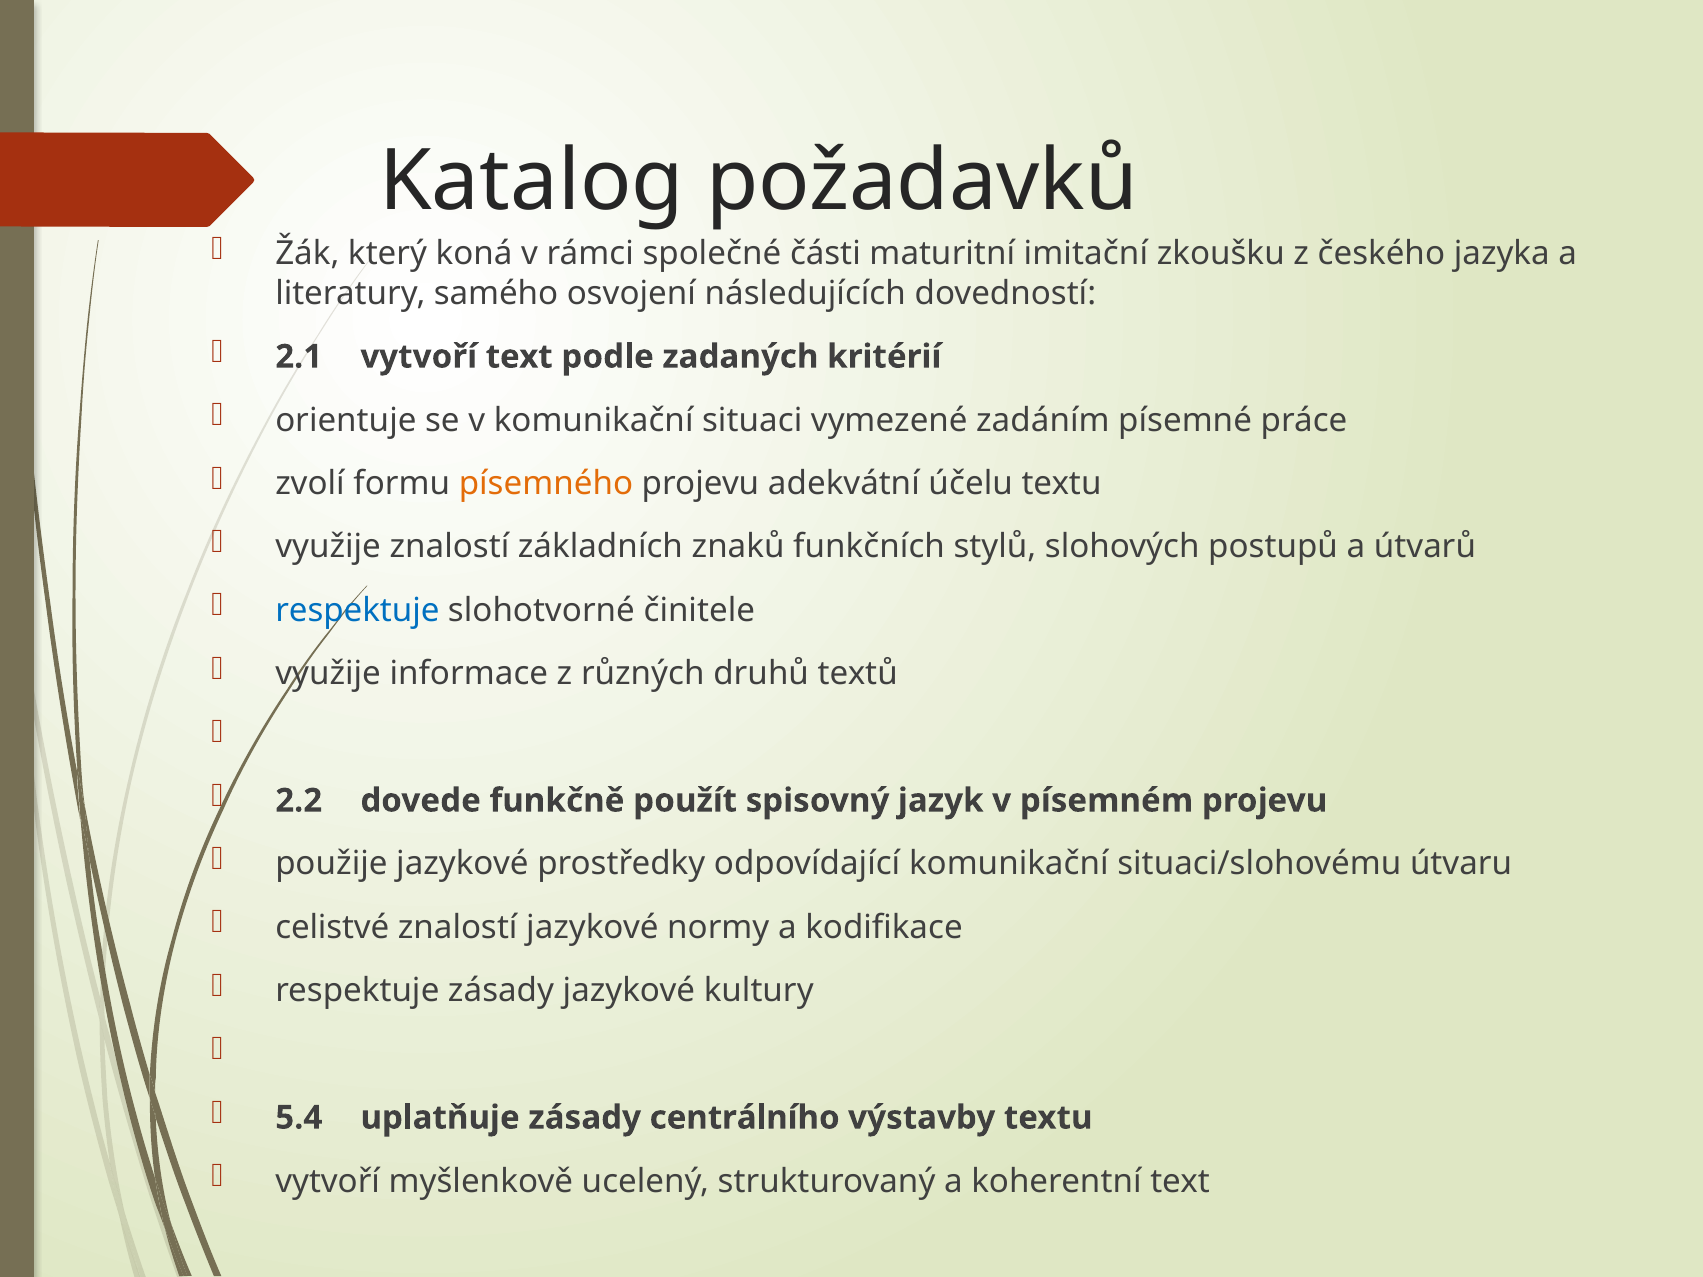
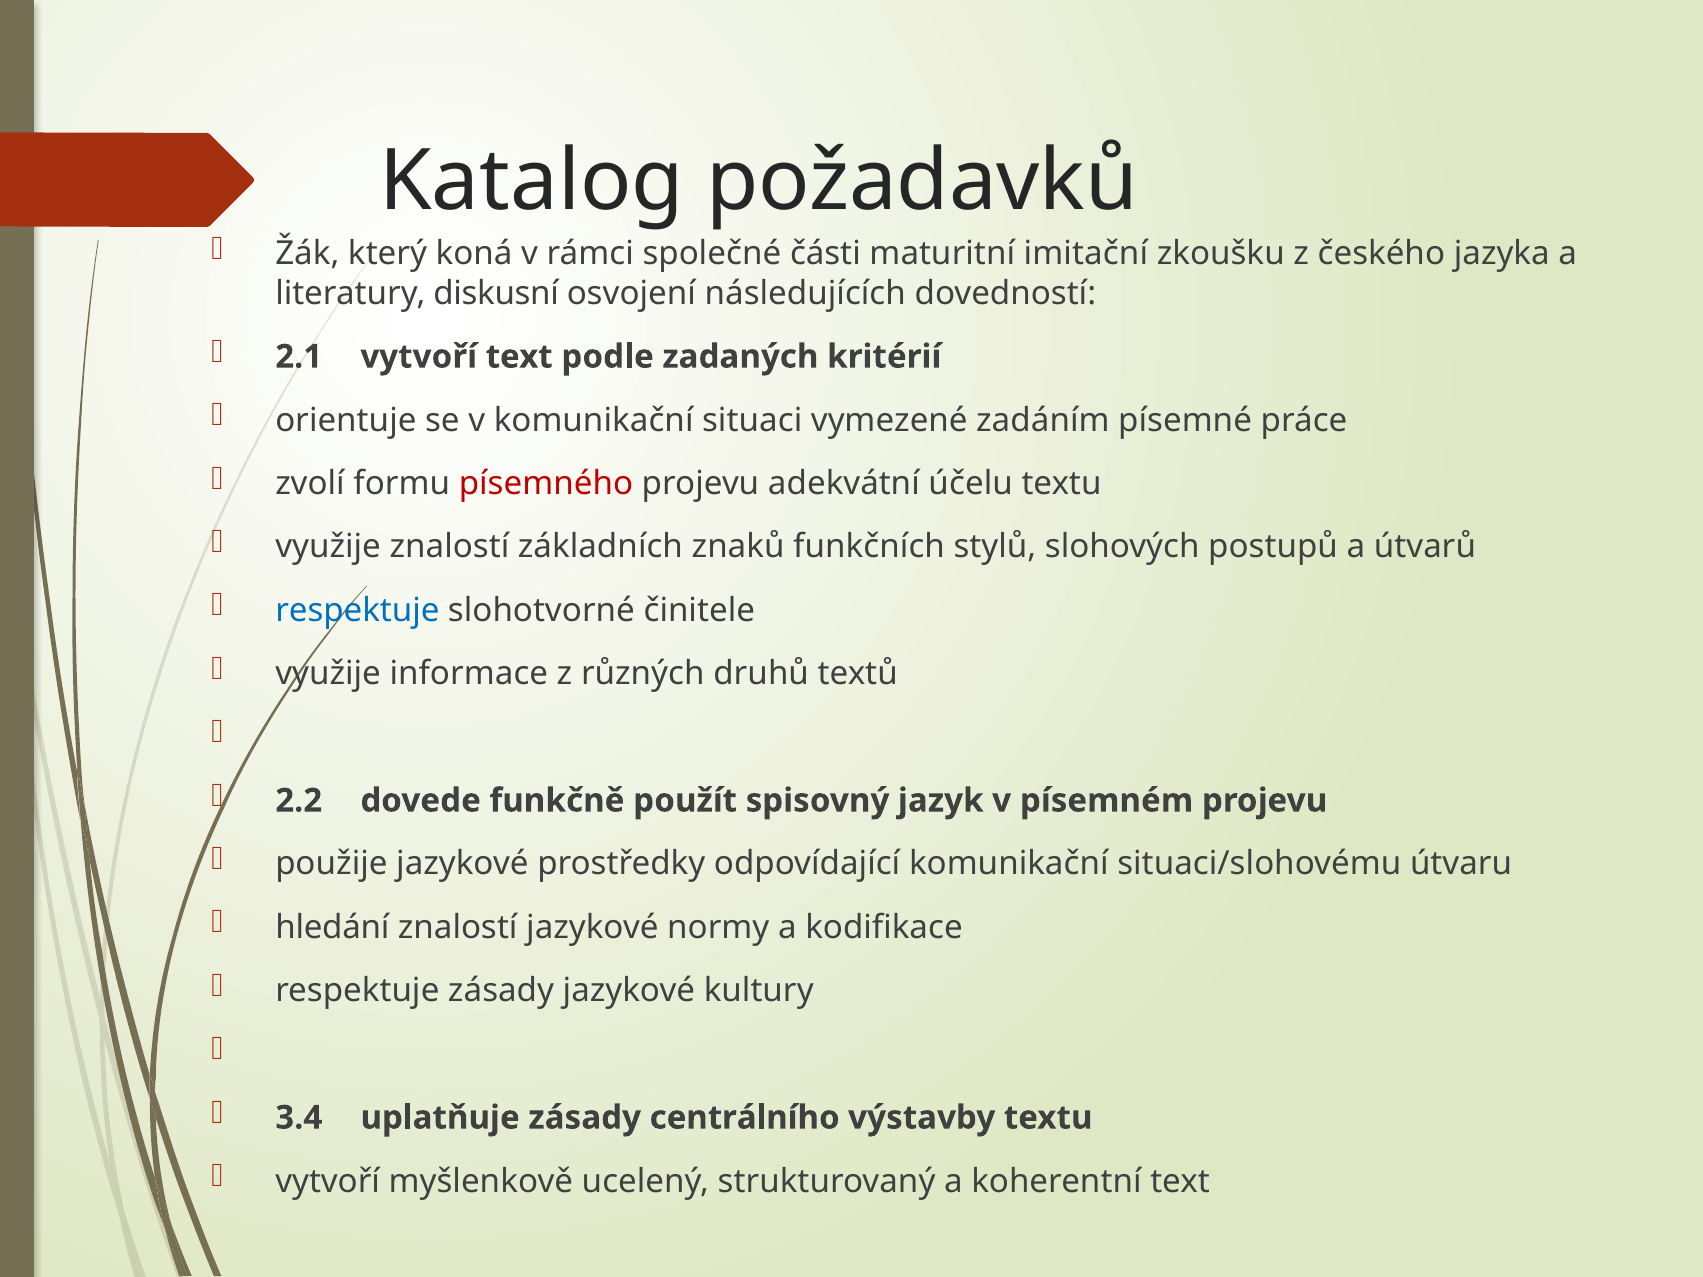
samého: samého -> diskusní (496, 293)
písemného colour: orange -> red (546, 484)
celistvé: celistvé -> hledání (332, 928)
5.4: 5.4 -> 3.4 (299, 1118)
